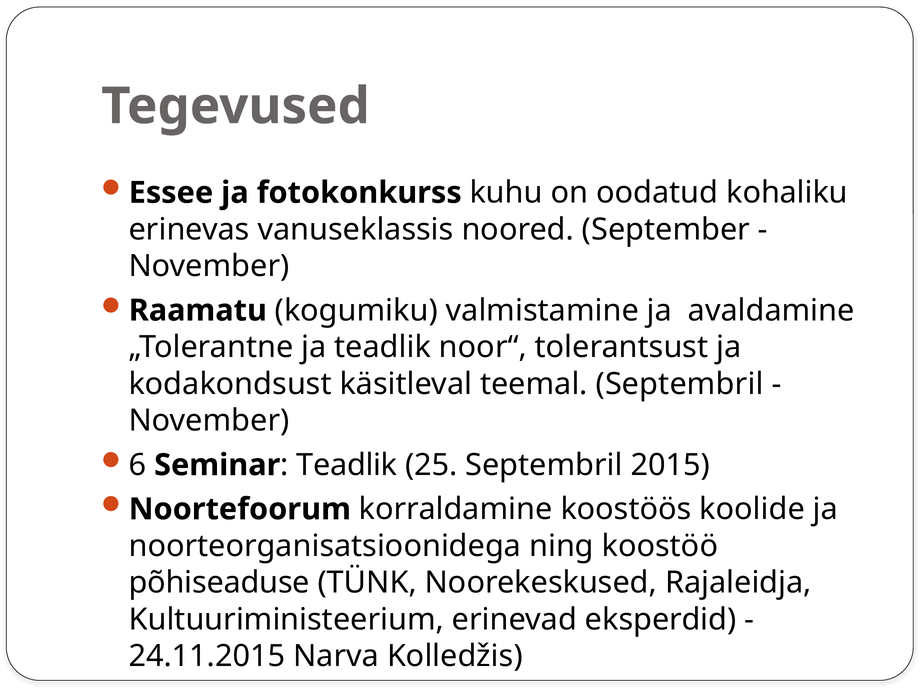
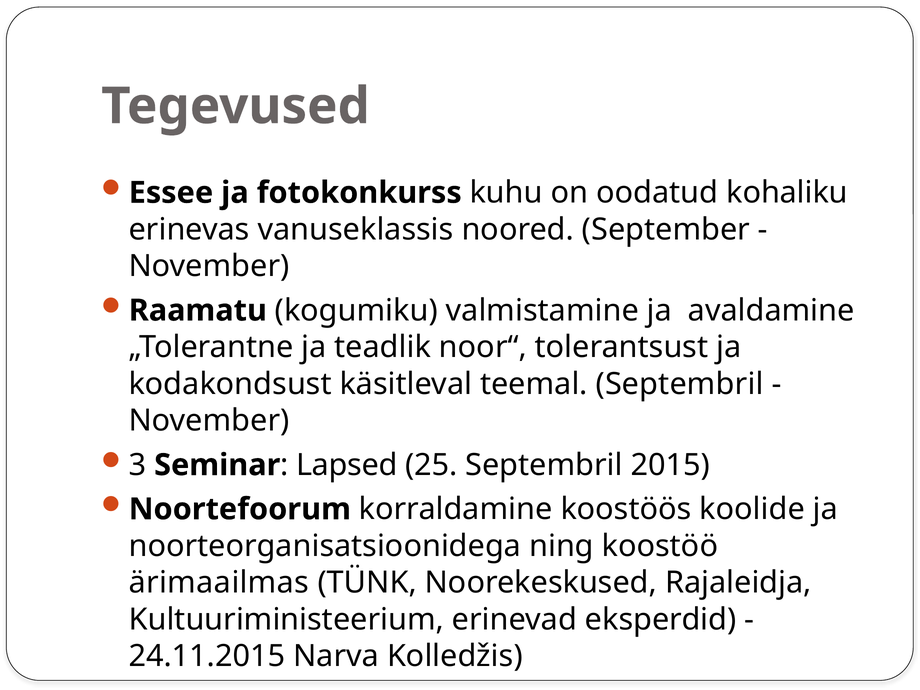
6: 6 -> 3 (137, 465)
Teadlik: Teadlik -> Lapsed (347, 465)
põhiseaduse: põhiseaduse -> ärimaailmas (219, 583)
